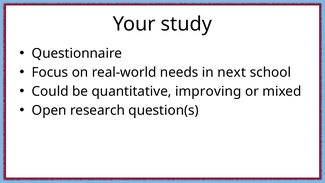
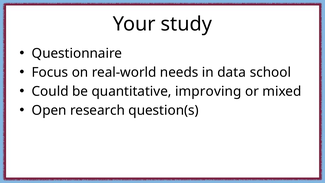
next: next -> data (232, 72)
